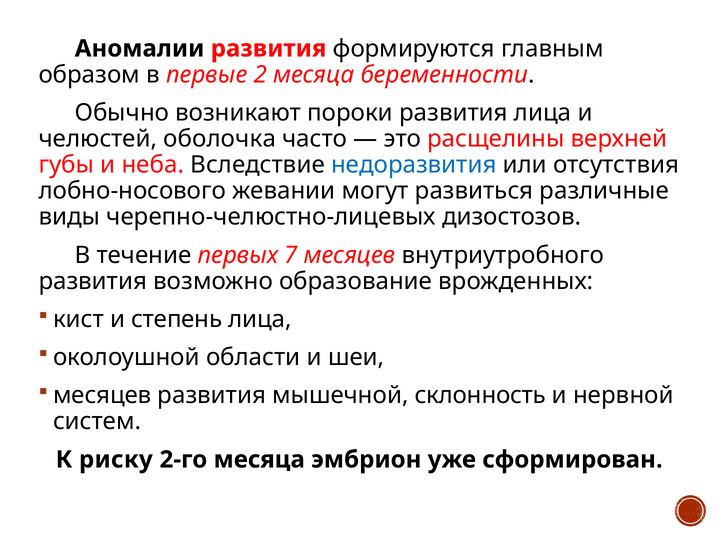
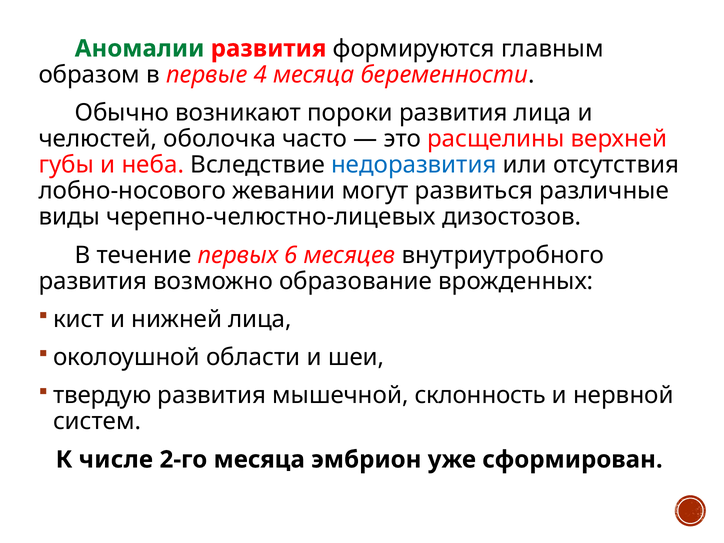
Аномалии colour: black -> green (140, 49)
2: 2 -> 4 (260, 75)
7: 7 -> 6 (291, 255)
степень: степень -> нижней (177, 319)
месяцев: месяцев -> твердую (102, 395)
риску: риску -> числе (116, 460)
